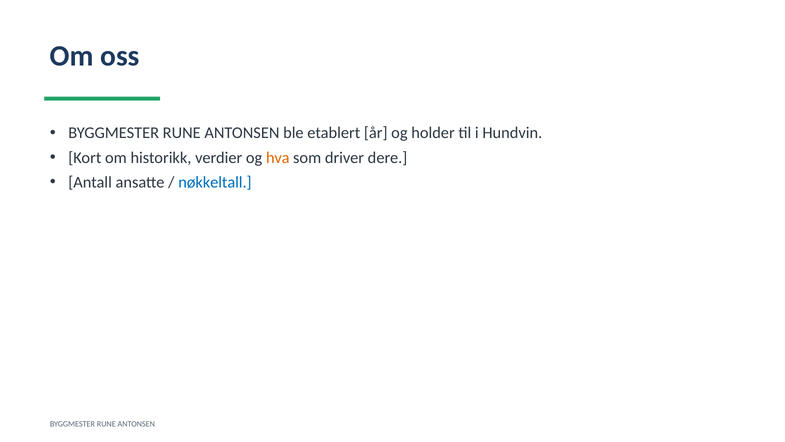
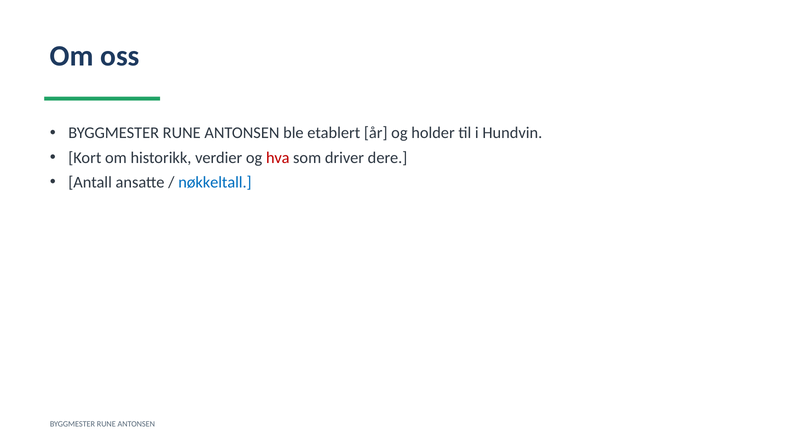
hva colour: orange -> red (278, 158)
